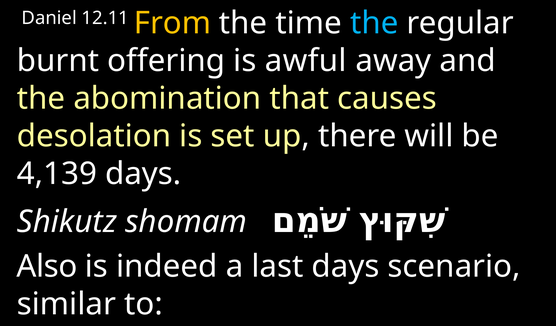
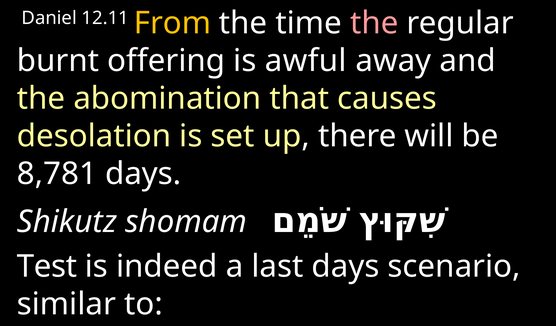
the colour: light blue -> pink (374, 23)
4,139: 4,139 -> 8,781 (57, 174)
Also: Also -> Test (47, 266)
